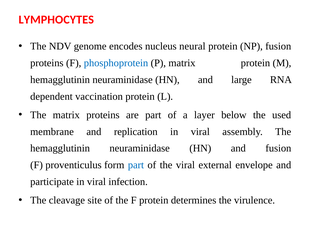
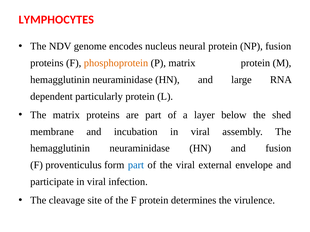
phosphoprotein colour: blue -> orange (116, 63)
vaccination: vaccination -> particularly (99, 97)
used: used -> shed (282, 115)
replication: replication -> incubation (136, 132)
